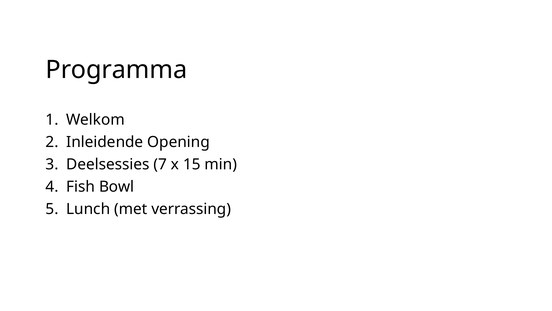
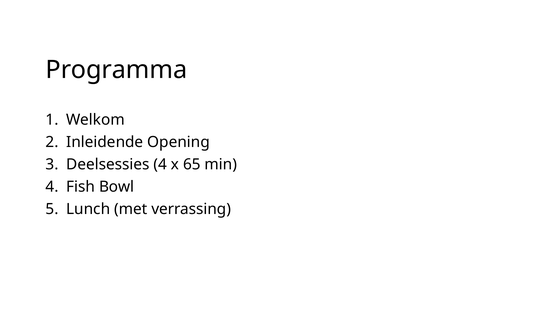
Deelsessies 7: 7 -> 4 (160, 164)
15: 15 -> 65 (192, 164)
